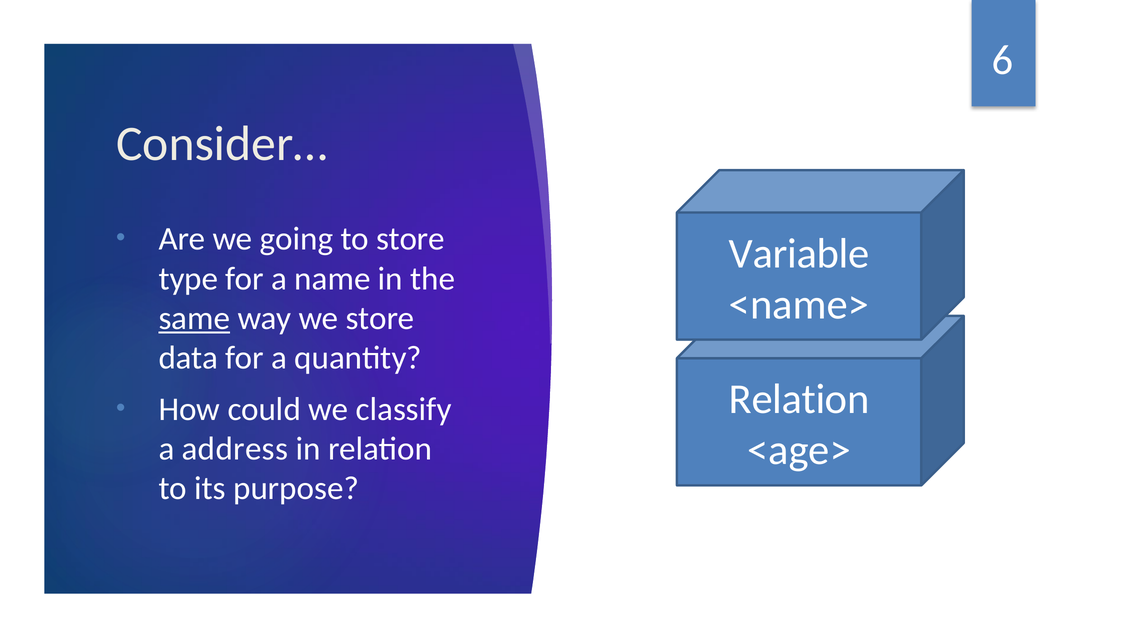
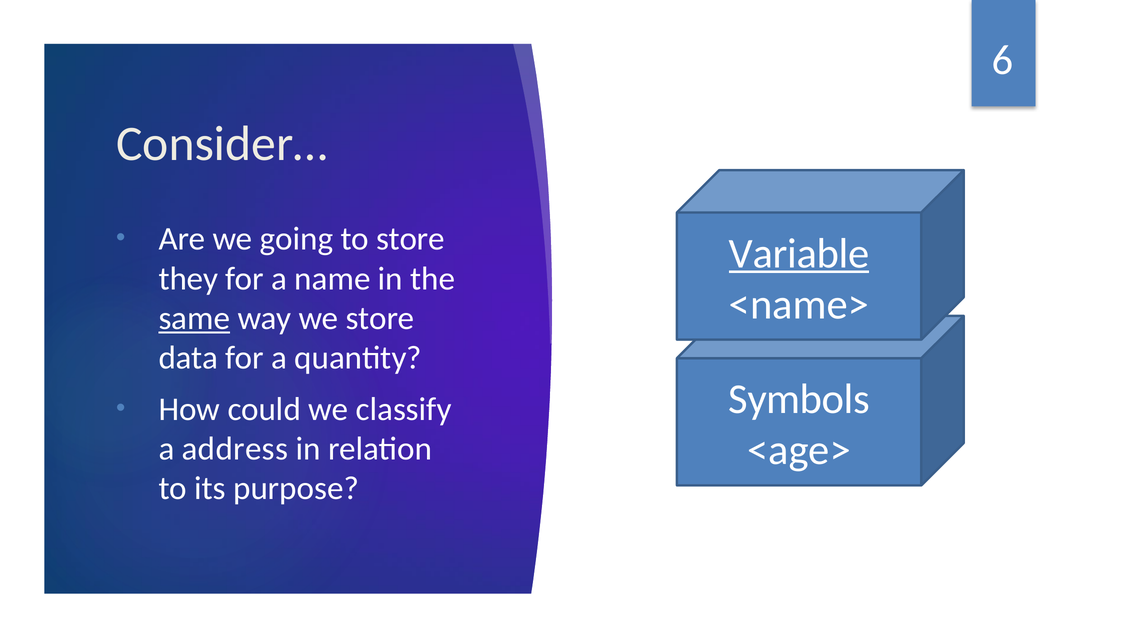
Variable underline: none -> present (799, 254)
type: type -> they (188, 279)
Relation: Relation -> Symbols (799, 400)
